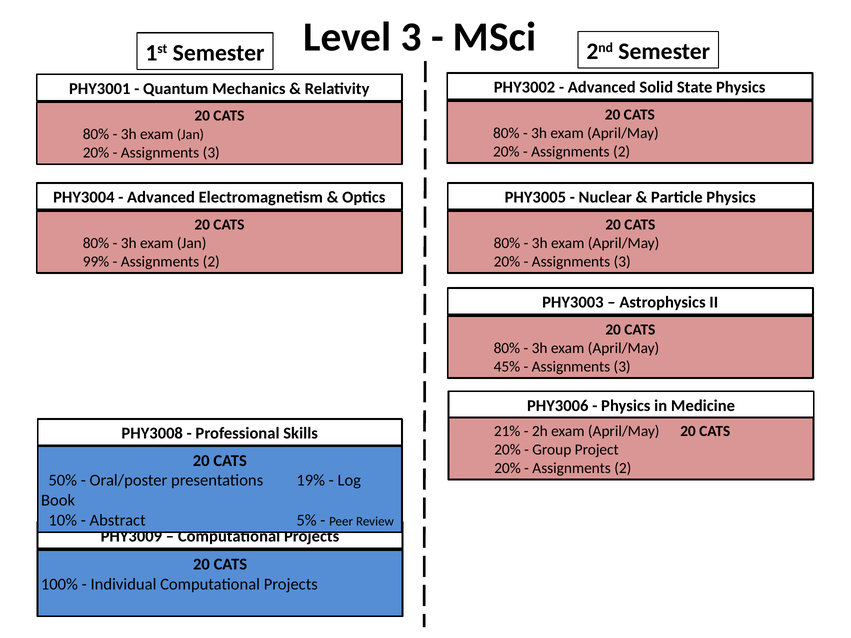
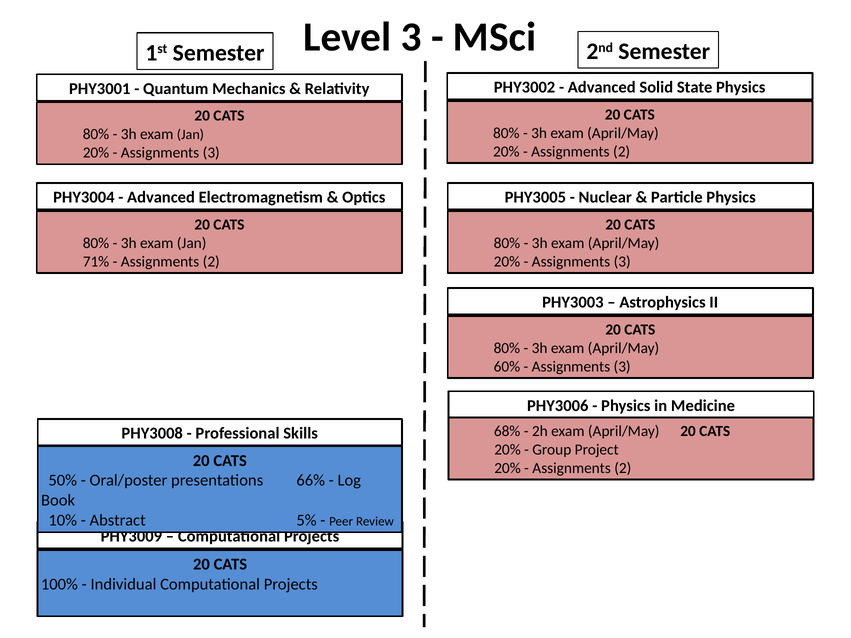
99%: 99% -> 71% (96, 262)
45%: 45% -> 60% (507, 367)
21%: 21% -> 68% (507, 431)
19%: 19% -> 66% (311, 481)
